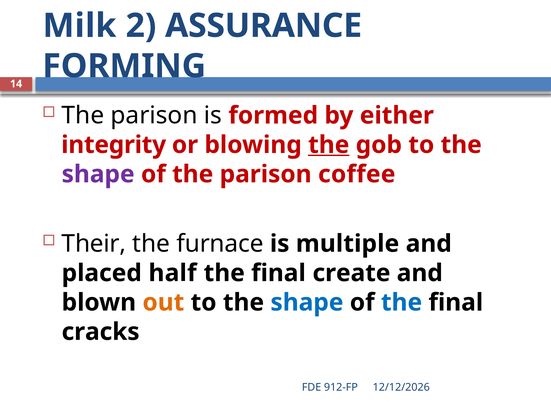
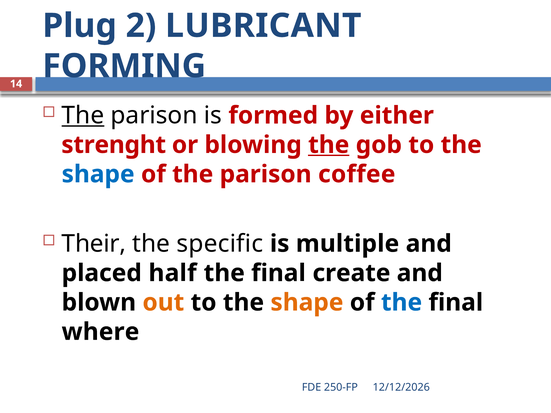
Milk: Milk -> Plug (80, 26)
ASSURANCE: ASSURANCE -> LUBRICANT (263, 26)
The underline: none -> present (83, 116)
integrity: integrity -> strenght (114, 145)
shape colour: purple -> blue (98, 174)
furnace: furnace -> specific (220, 244)
shape colour: blue -> orange (307, 303)
cracks: cracks -> where (100, 332)
912-FP: 912-FP -> 250-FP (341, 387)
